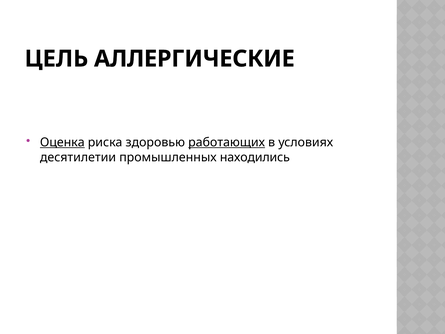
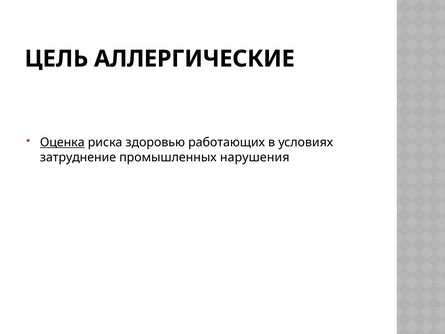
работающих underline: present -> none (227, 142)
десятилетии: десятилетии -> затруднение (78, 157)
находились: находились -> нарушения (255, 157)
